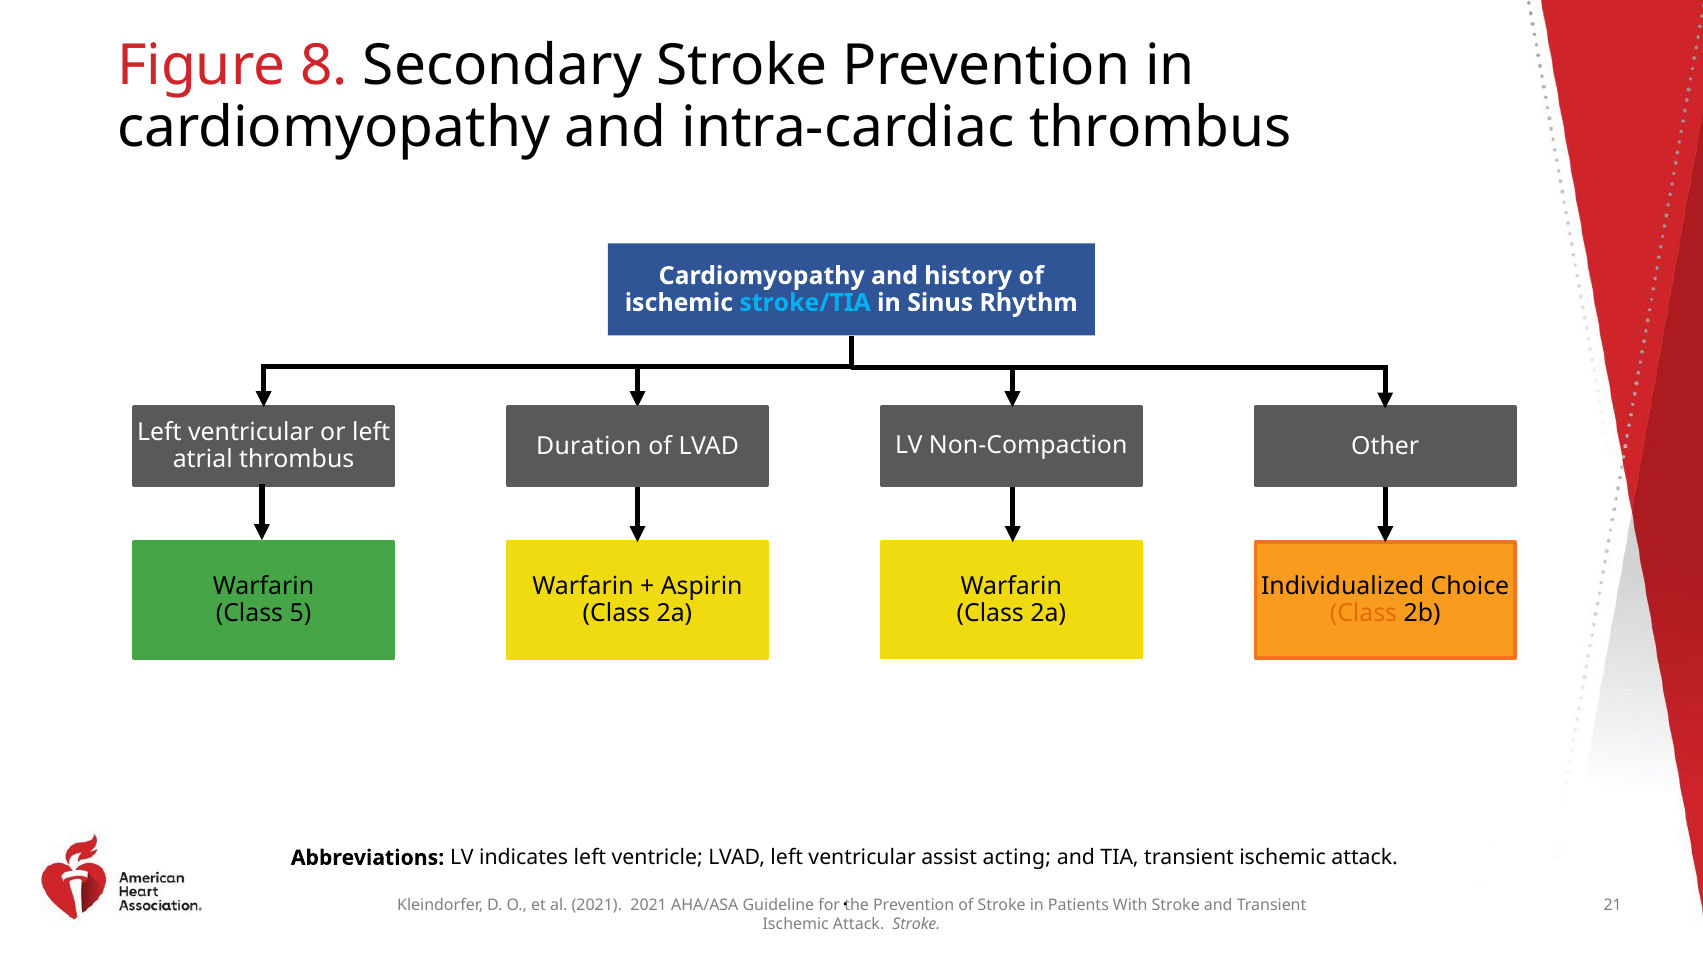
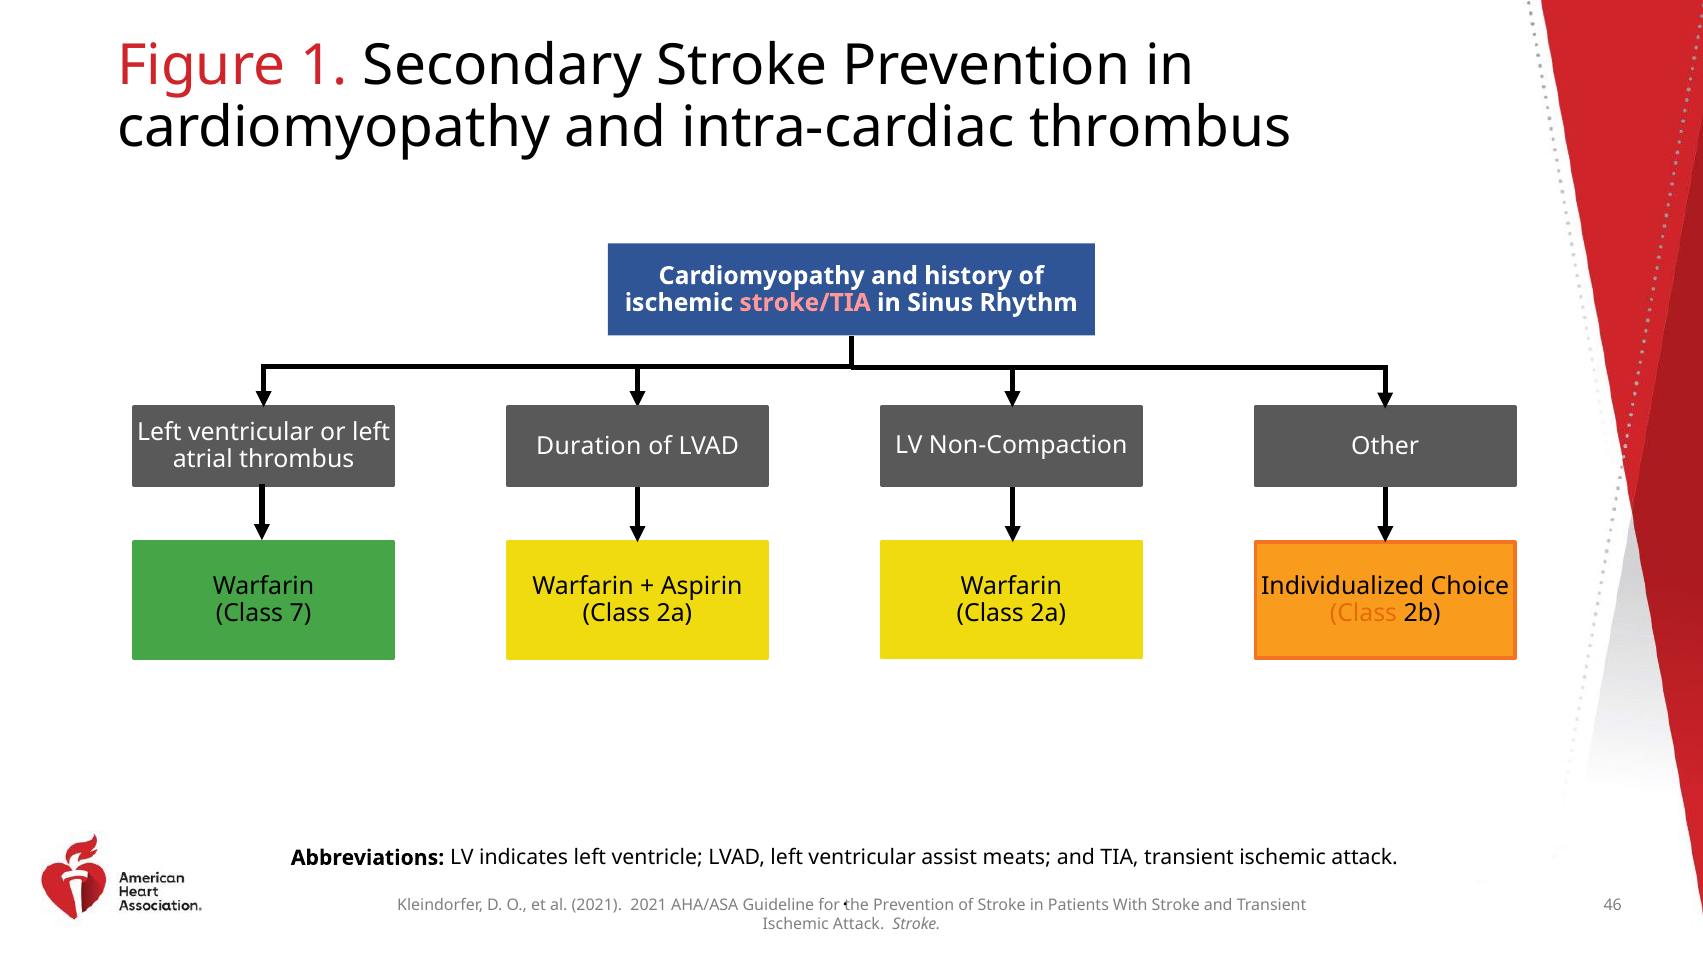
8: 8 -> 1 (324, 66)
stroke/TIA colour: light blue -> pink (805, 303)
5: 5 -> 7 (300, 613)
acting: acting -> meats (1017, 858)
21: 21 -> 46 (1613, 905)
